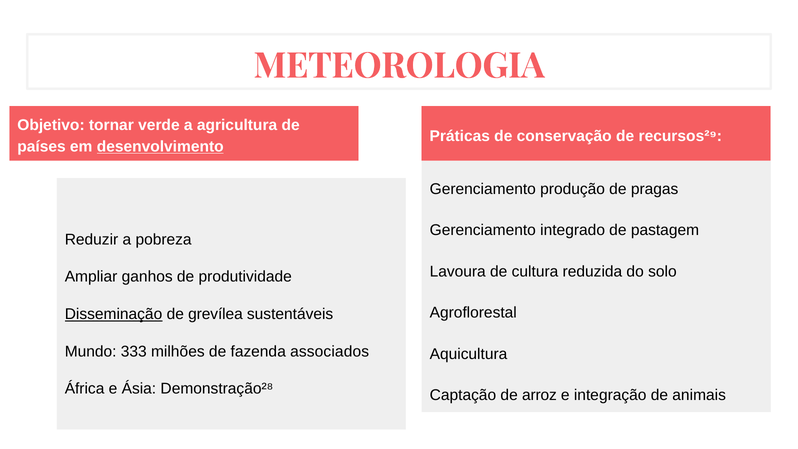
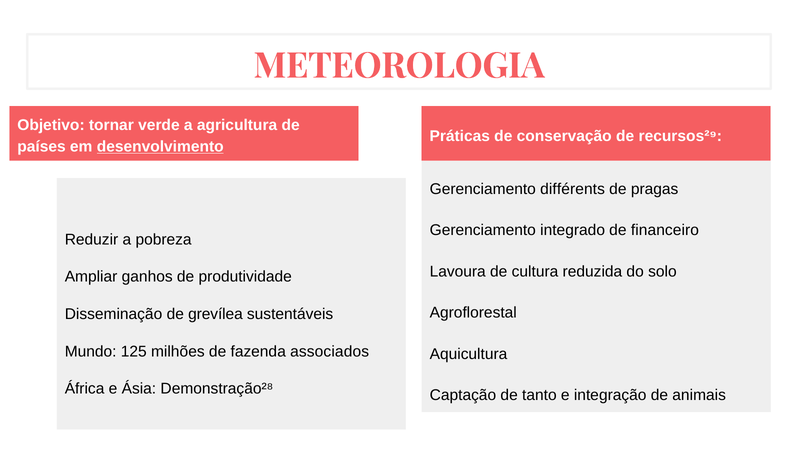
produção: produção -> différents (573, 189)
pastagem: pastagem -> financeiro (665, 230)
Disseminação underline: present -> none (114, 314)
333: 333 -> 125 (134, 351)
arroz: arroz -> tanto (539, 395)
